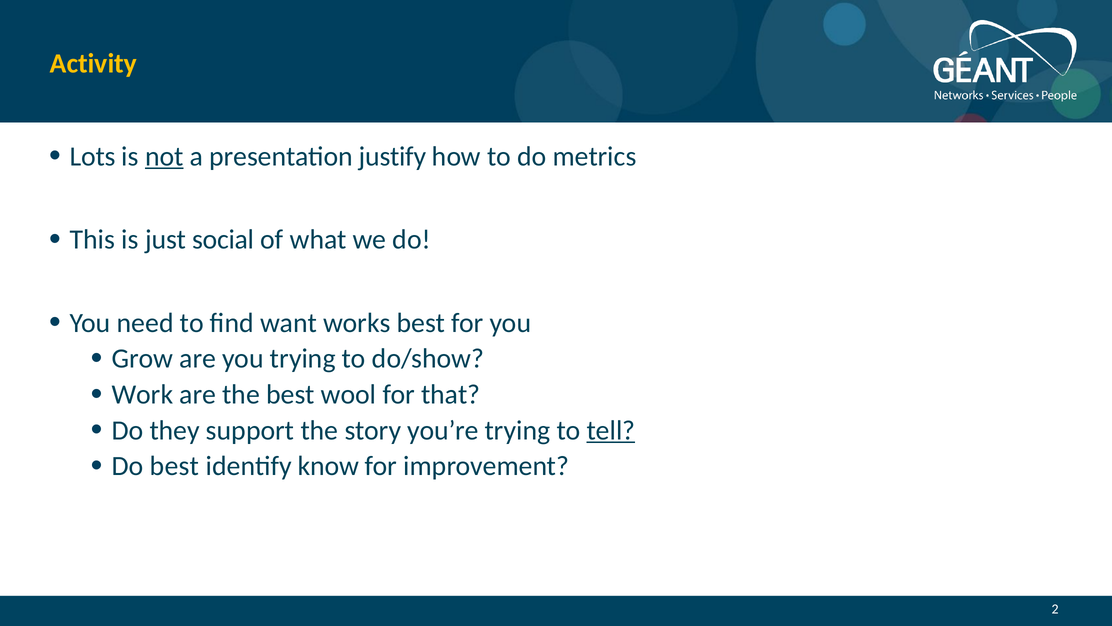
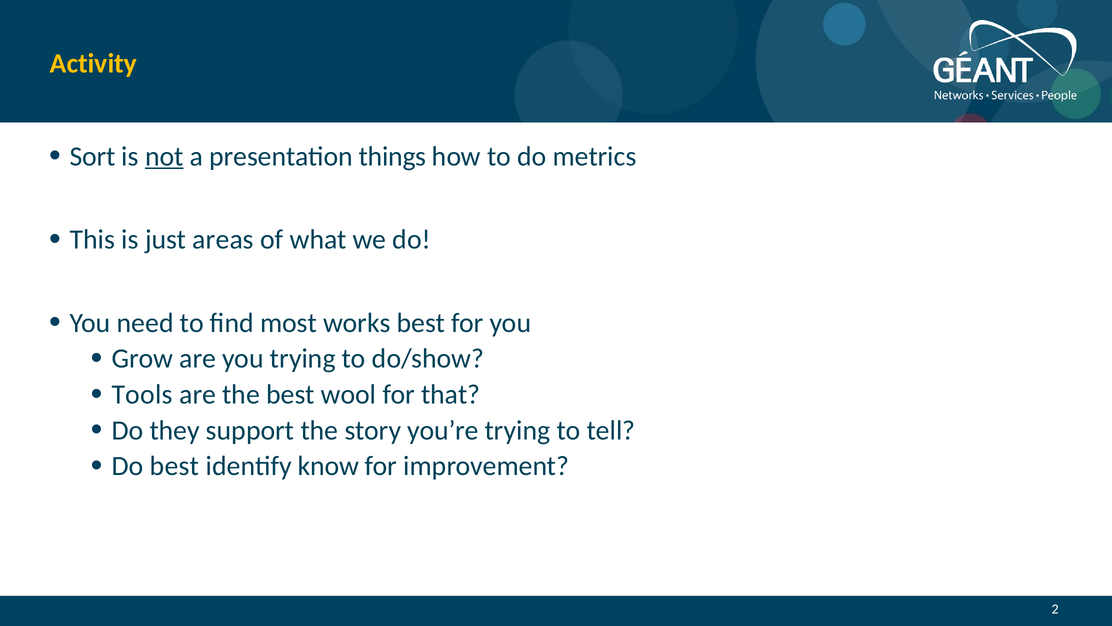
Lots: Lots -> Sort (93, 156)
justify: justify -> things (393, 156)
social: social -> areas (223, 239)
want: want -> most (288, 323)
Work: Work -> Tools (142, 394)
tell underline: present -> none (611, 430)
